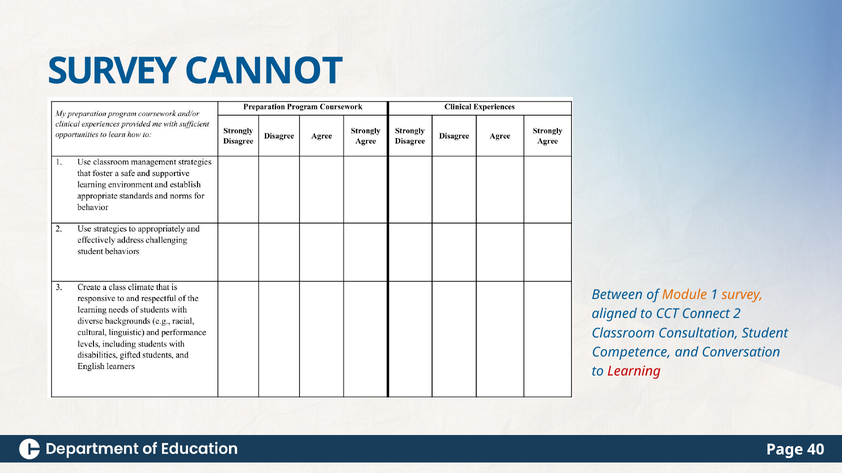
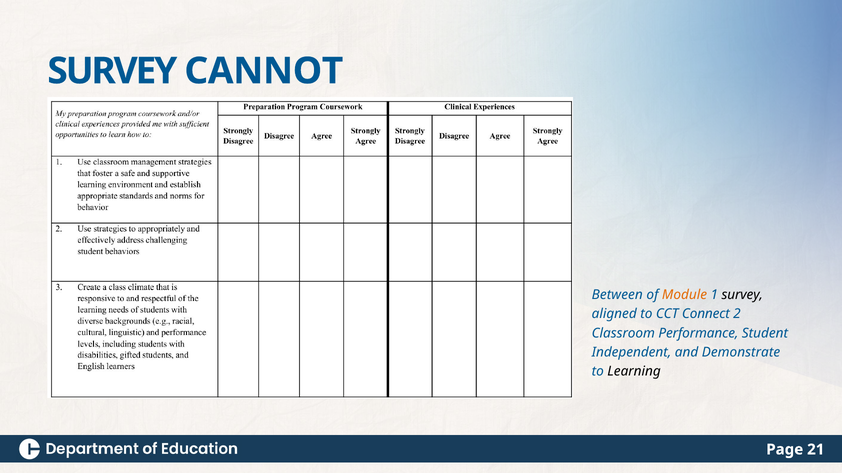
survey colour: orange -> black (742, 295)
Consultation: Consultation -> Performance (698, 334)
Competence: Competence -> Independent (631, 353)
Conversation: Conversation -> Demonstrate (741, 353)
Learning colour: red -> black (634, 372)
40: 40 -> 21 (816, 450)
